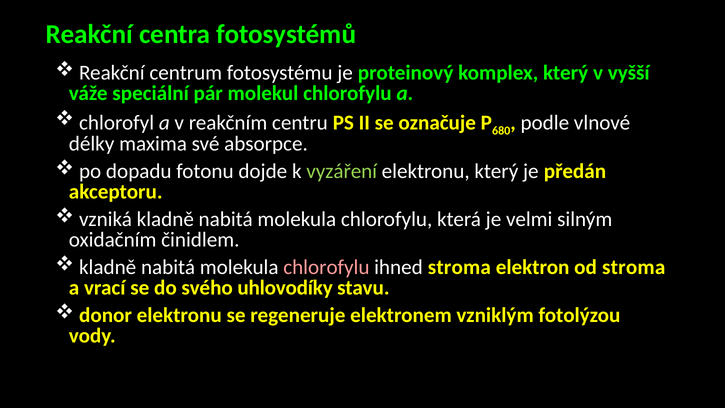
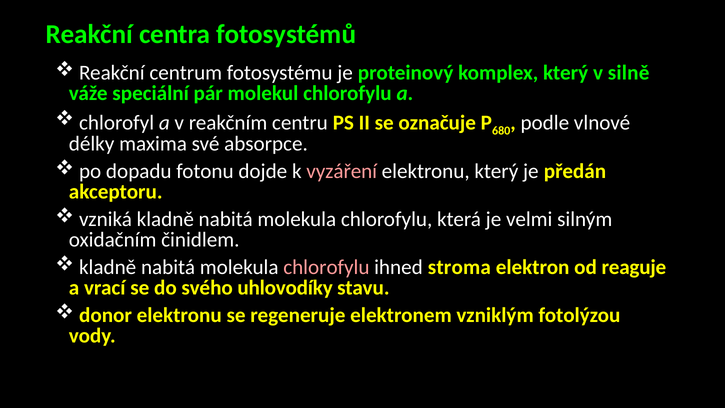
vyšší: vyšší -> silně (629, 73)
vyzáření colour: light green -> pink (342, 171)
od stroma: stroma -> reaguje (634, 267)
